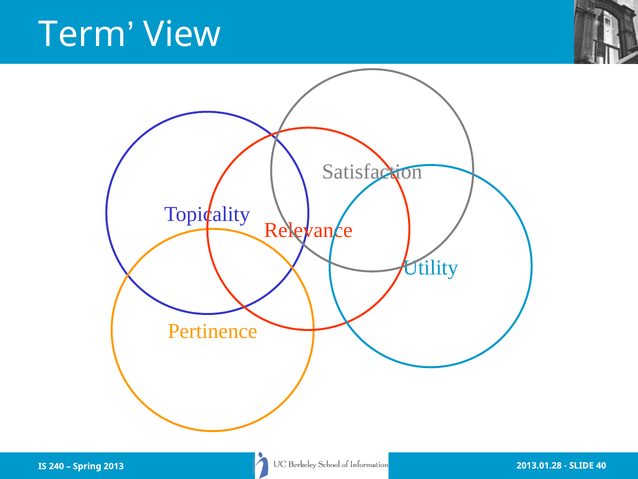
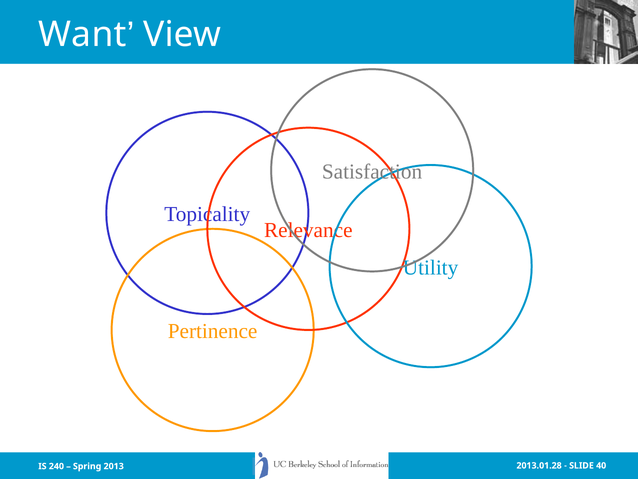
Term: Term -> Want (82, 34)
